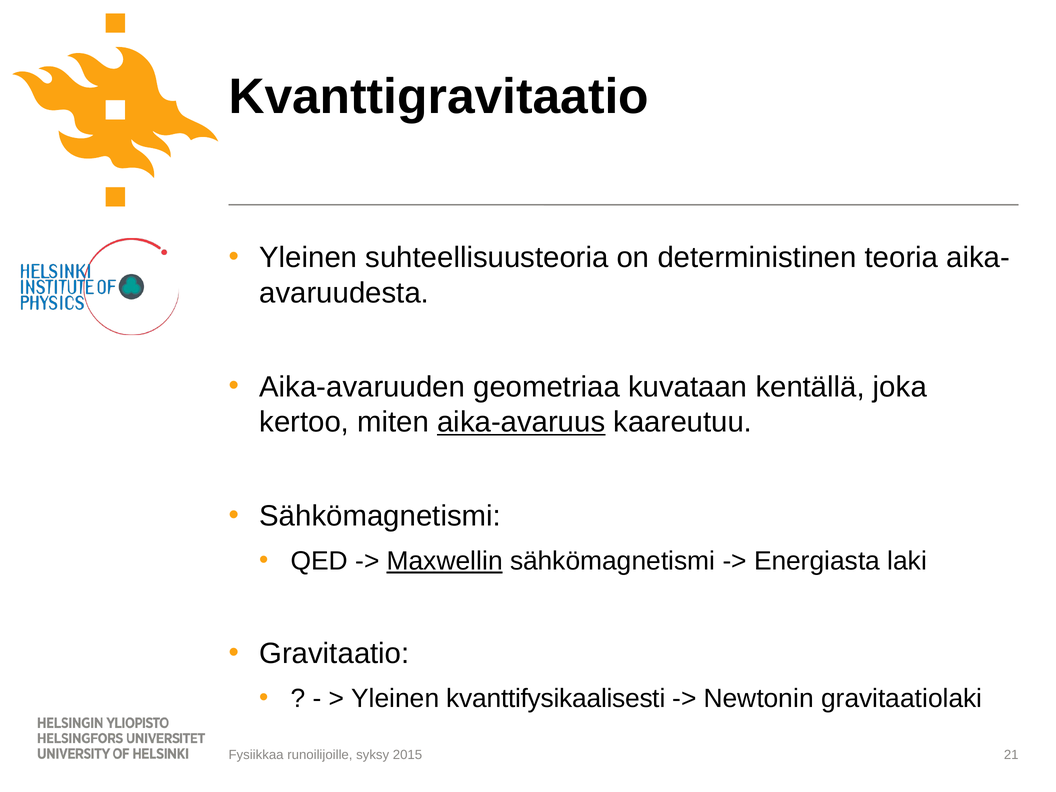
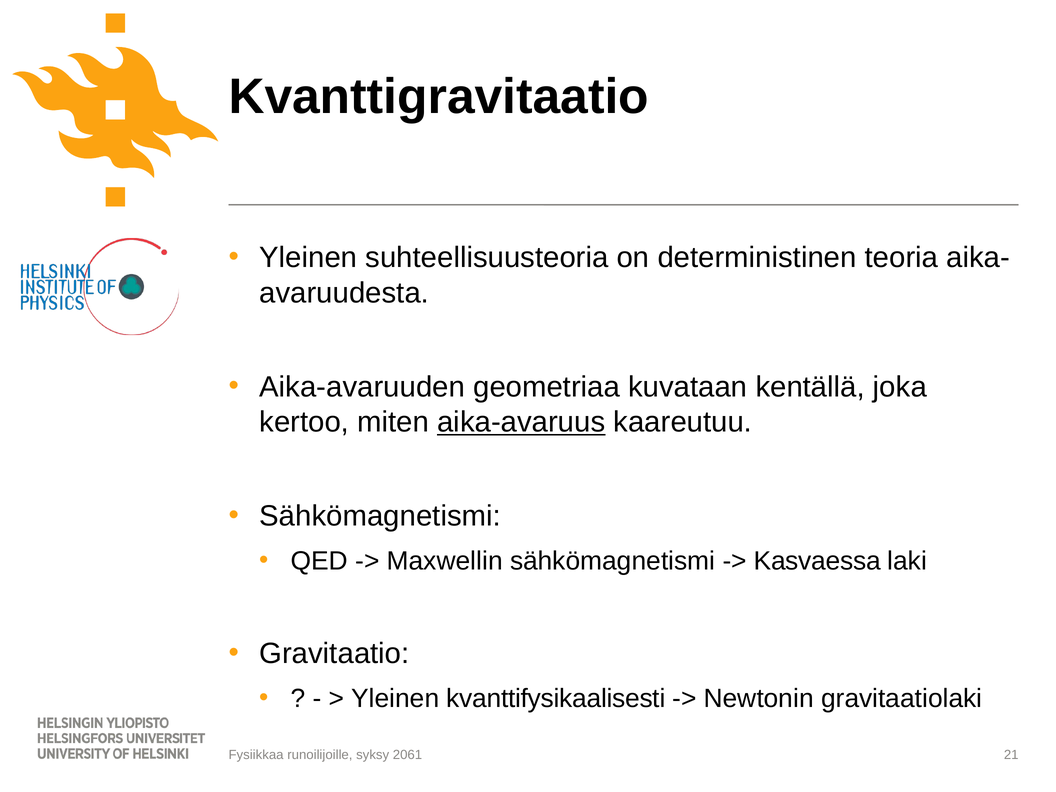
Maxwellin underline: present -> none (445, 561)
Energiasta: Energiasta -> Kasvaessa (817, 561)
2015: 2015 -> 2061 (407, 755)
